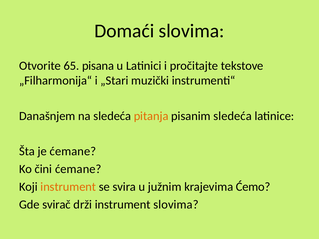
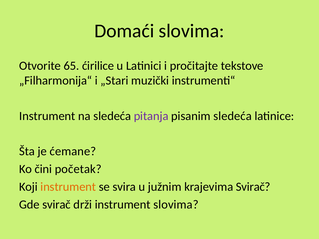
pisana: pisana -> ćirilice (98, 66)
Današnjem: Današnjem -> Instrument (47, 116)
pitanja colour: orange -> purple (151, 116)
čini ćemane: ćemane -> početak (78, 169)
krajevima Ćemo: Ćemo -> Svirač (253, 187)
